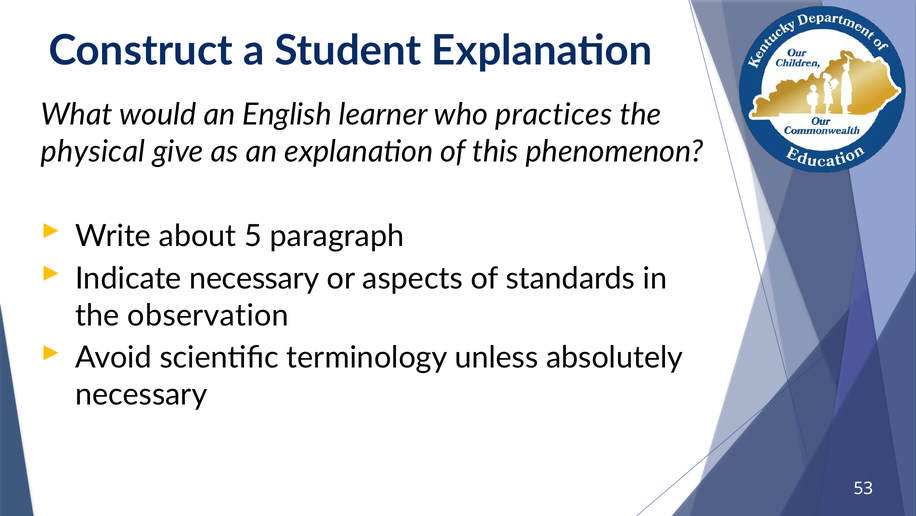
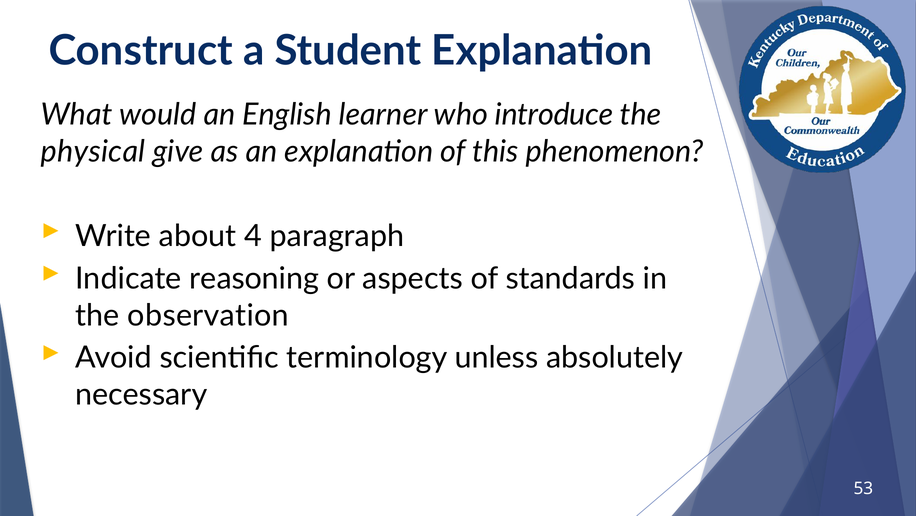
practices: practices -> introduce (554, 115)
5: 5 -> 4 (253, 236)
Indicate necessary: necessary -> reasoning (254, 278)
